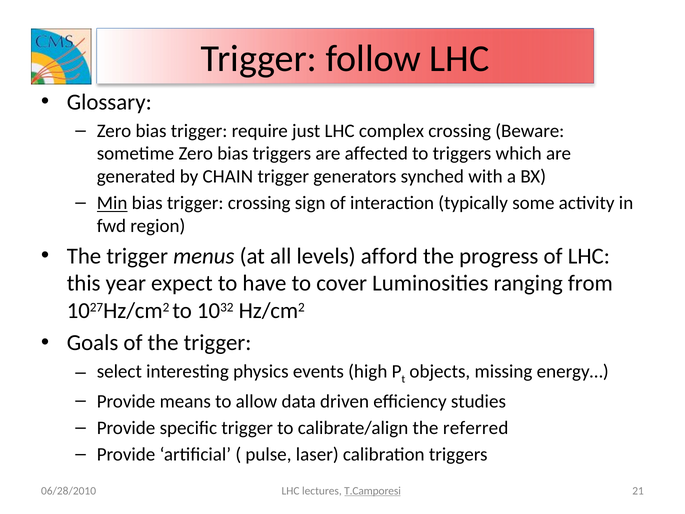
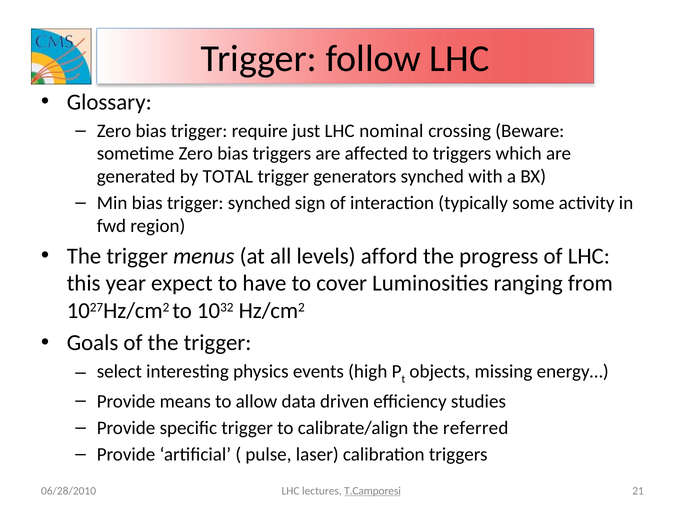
complex: complex -> nominal (391, 131)
CHAIN: CHAIN -> TOTAL (228, 176)
Min underline: present -> none (112, 203)
trigger crossing: crossing -> synched (259, 203)
